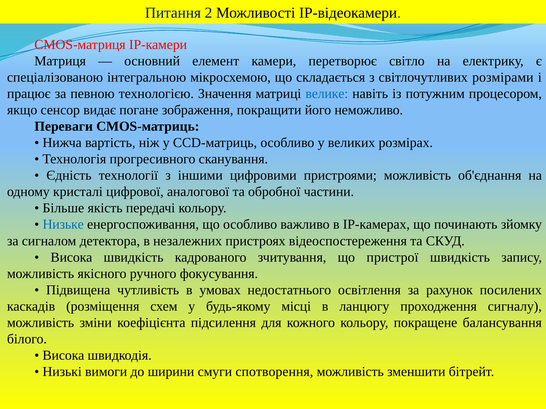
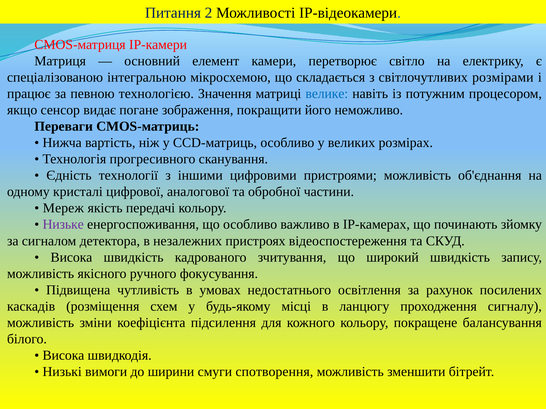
Більше: Більше -> Мереж (63, 208)
Низьке colour: blue -> purple (63, 225)
пристрої: пристрої -> широкий (393, 258)
